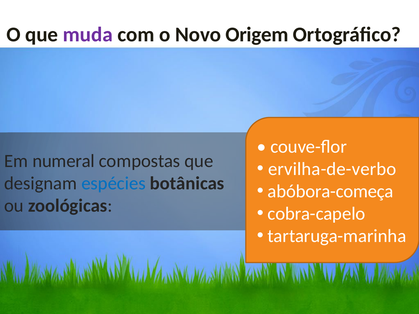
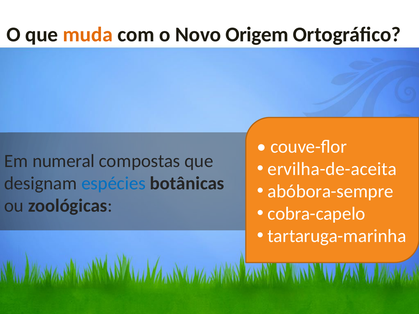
muda colour: purple -> orange (88, 35)
ervilha-de-verbo: ervilha-de-verbo -> ervilha-de-aceita (332, 169)
abóbora-começa: abóbora-começa -> abóbora-sempre (331, 191)
